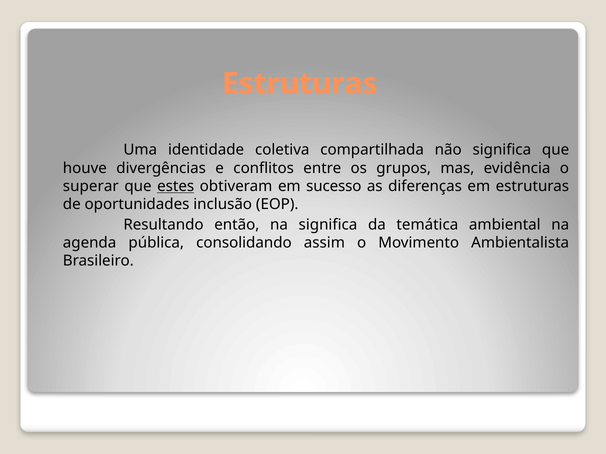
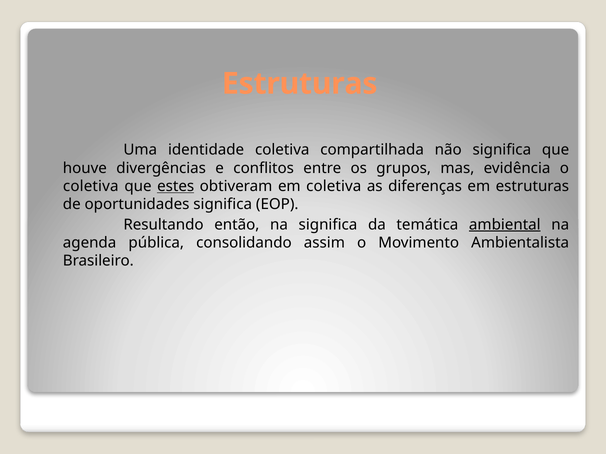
superar: superar -> coletiva (91, 186)
em sucesso: sucesso -> coletiva (334, 186)
oportunidades inclusão: inclusão -> significa (223, 205)
ambiental underline: none -> present (505, 225)
